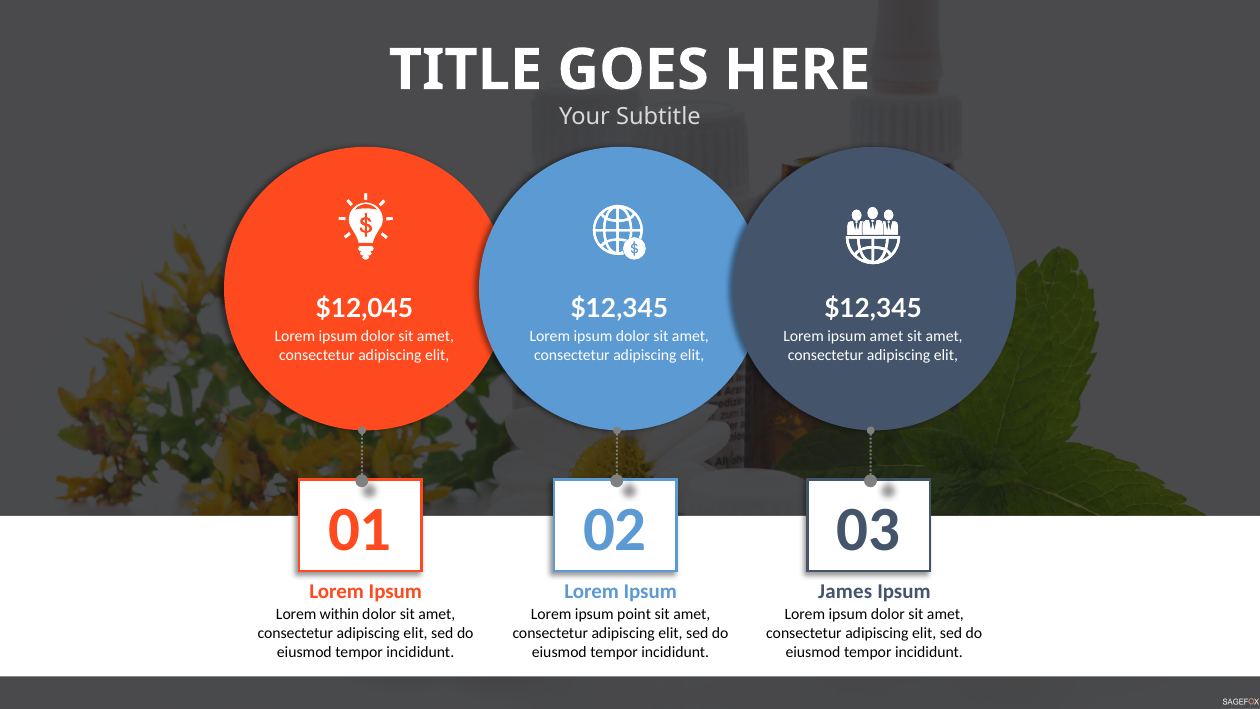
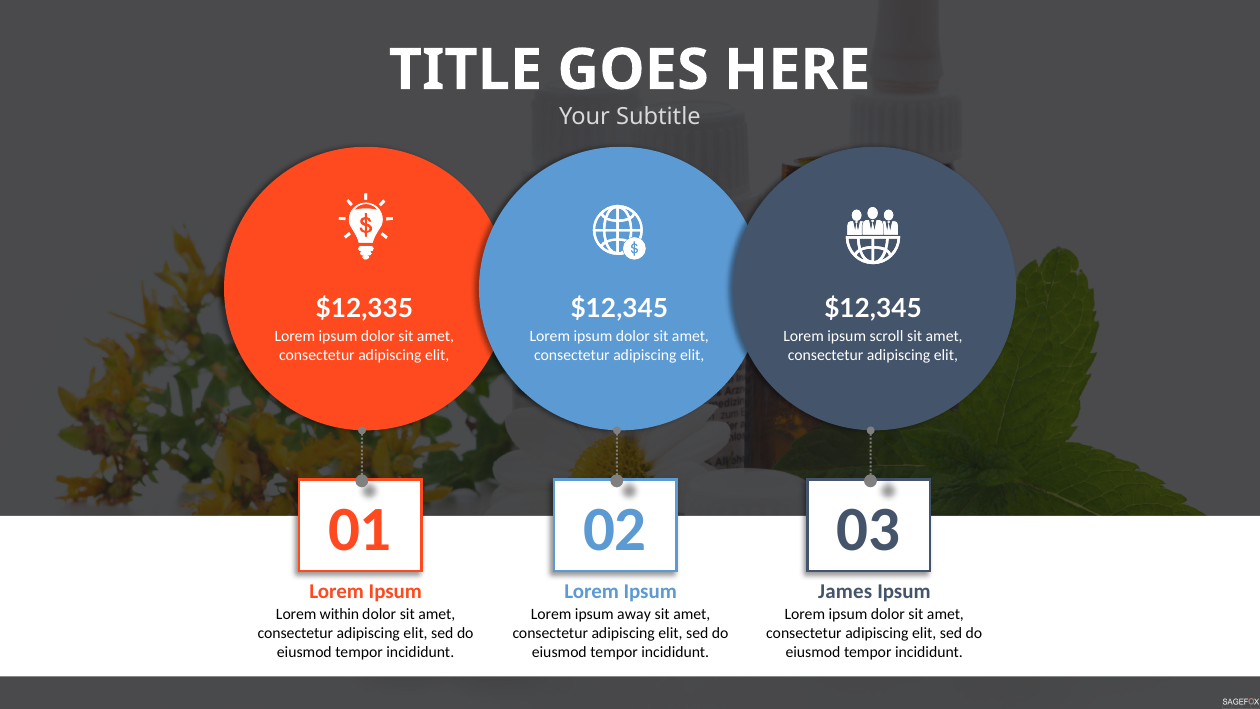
$12,045: $12,045 -> $12,335 (364, 309)
ipsum amet: amet -> scroll (887, 336)
point: point -> away (634, 614)
